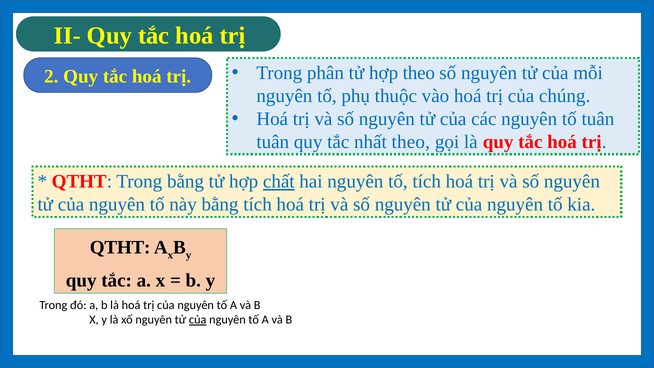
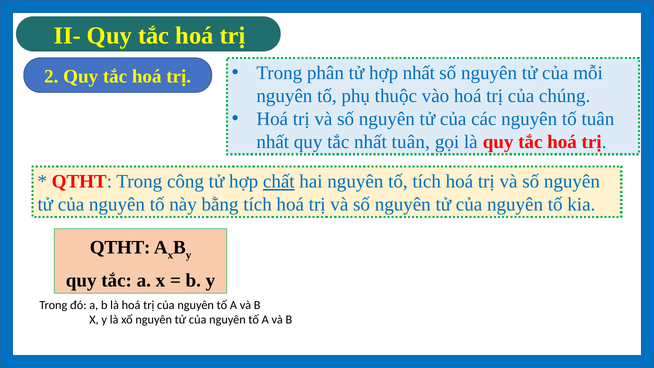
hợp theo: theo -> nhất (419, 73)
tuân: tuân -> nhất (273, 142)
nhất theo: theo -> tuân (411, 142)
Trong bằng: bằng -> công (186, 181)
của underline: present -> none (198, 320)
